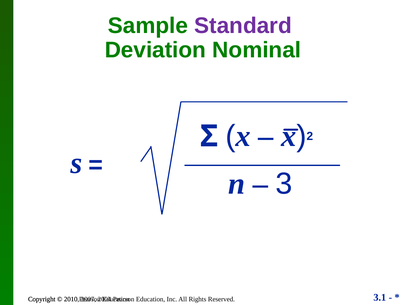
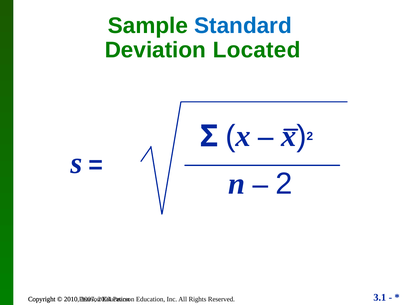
Standard colour: purple -> blue (243, 26)
Nominal: Nominal -> Located (257, 50)
3: 3 -> 2 (284, 184)
